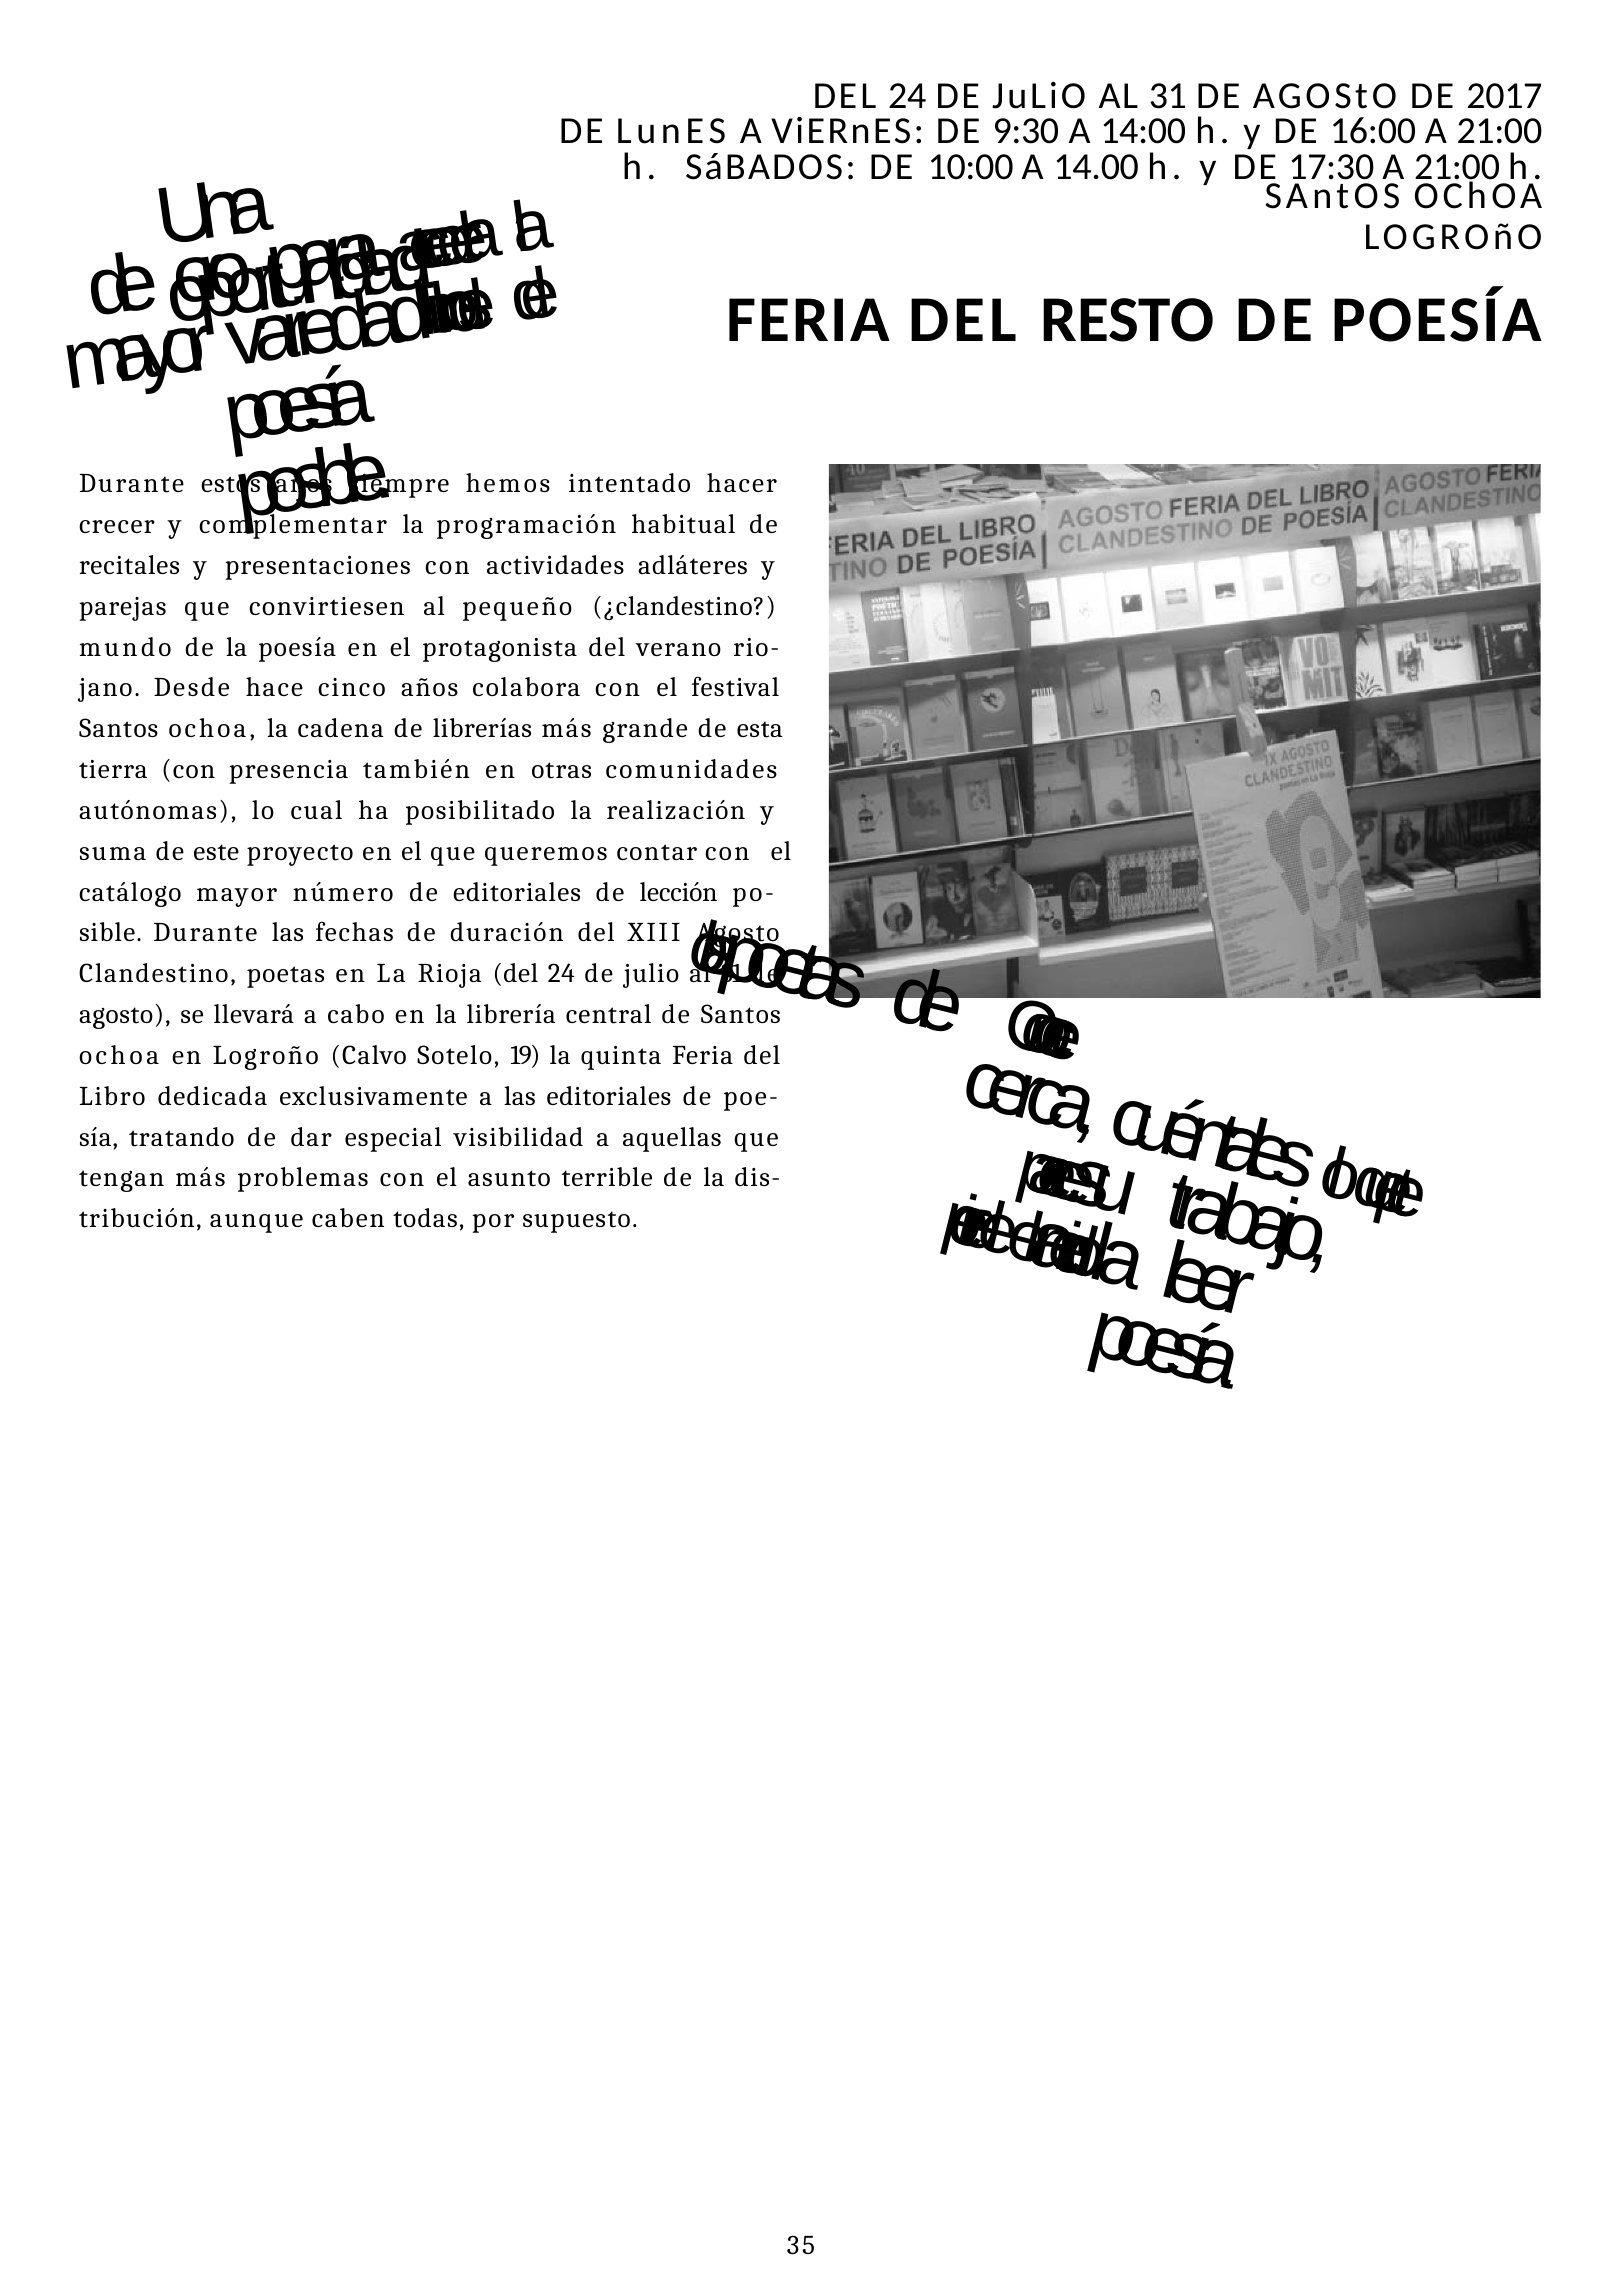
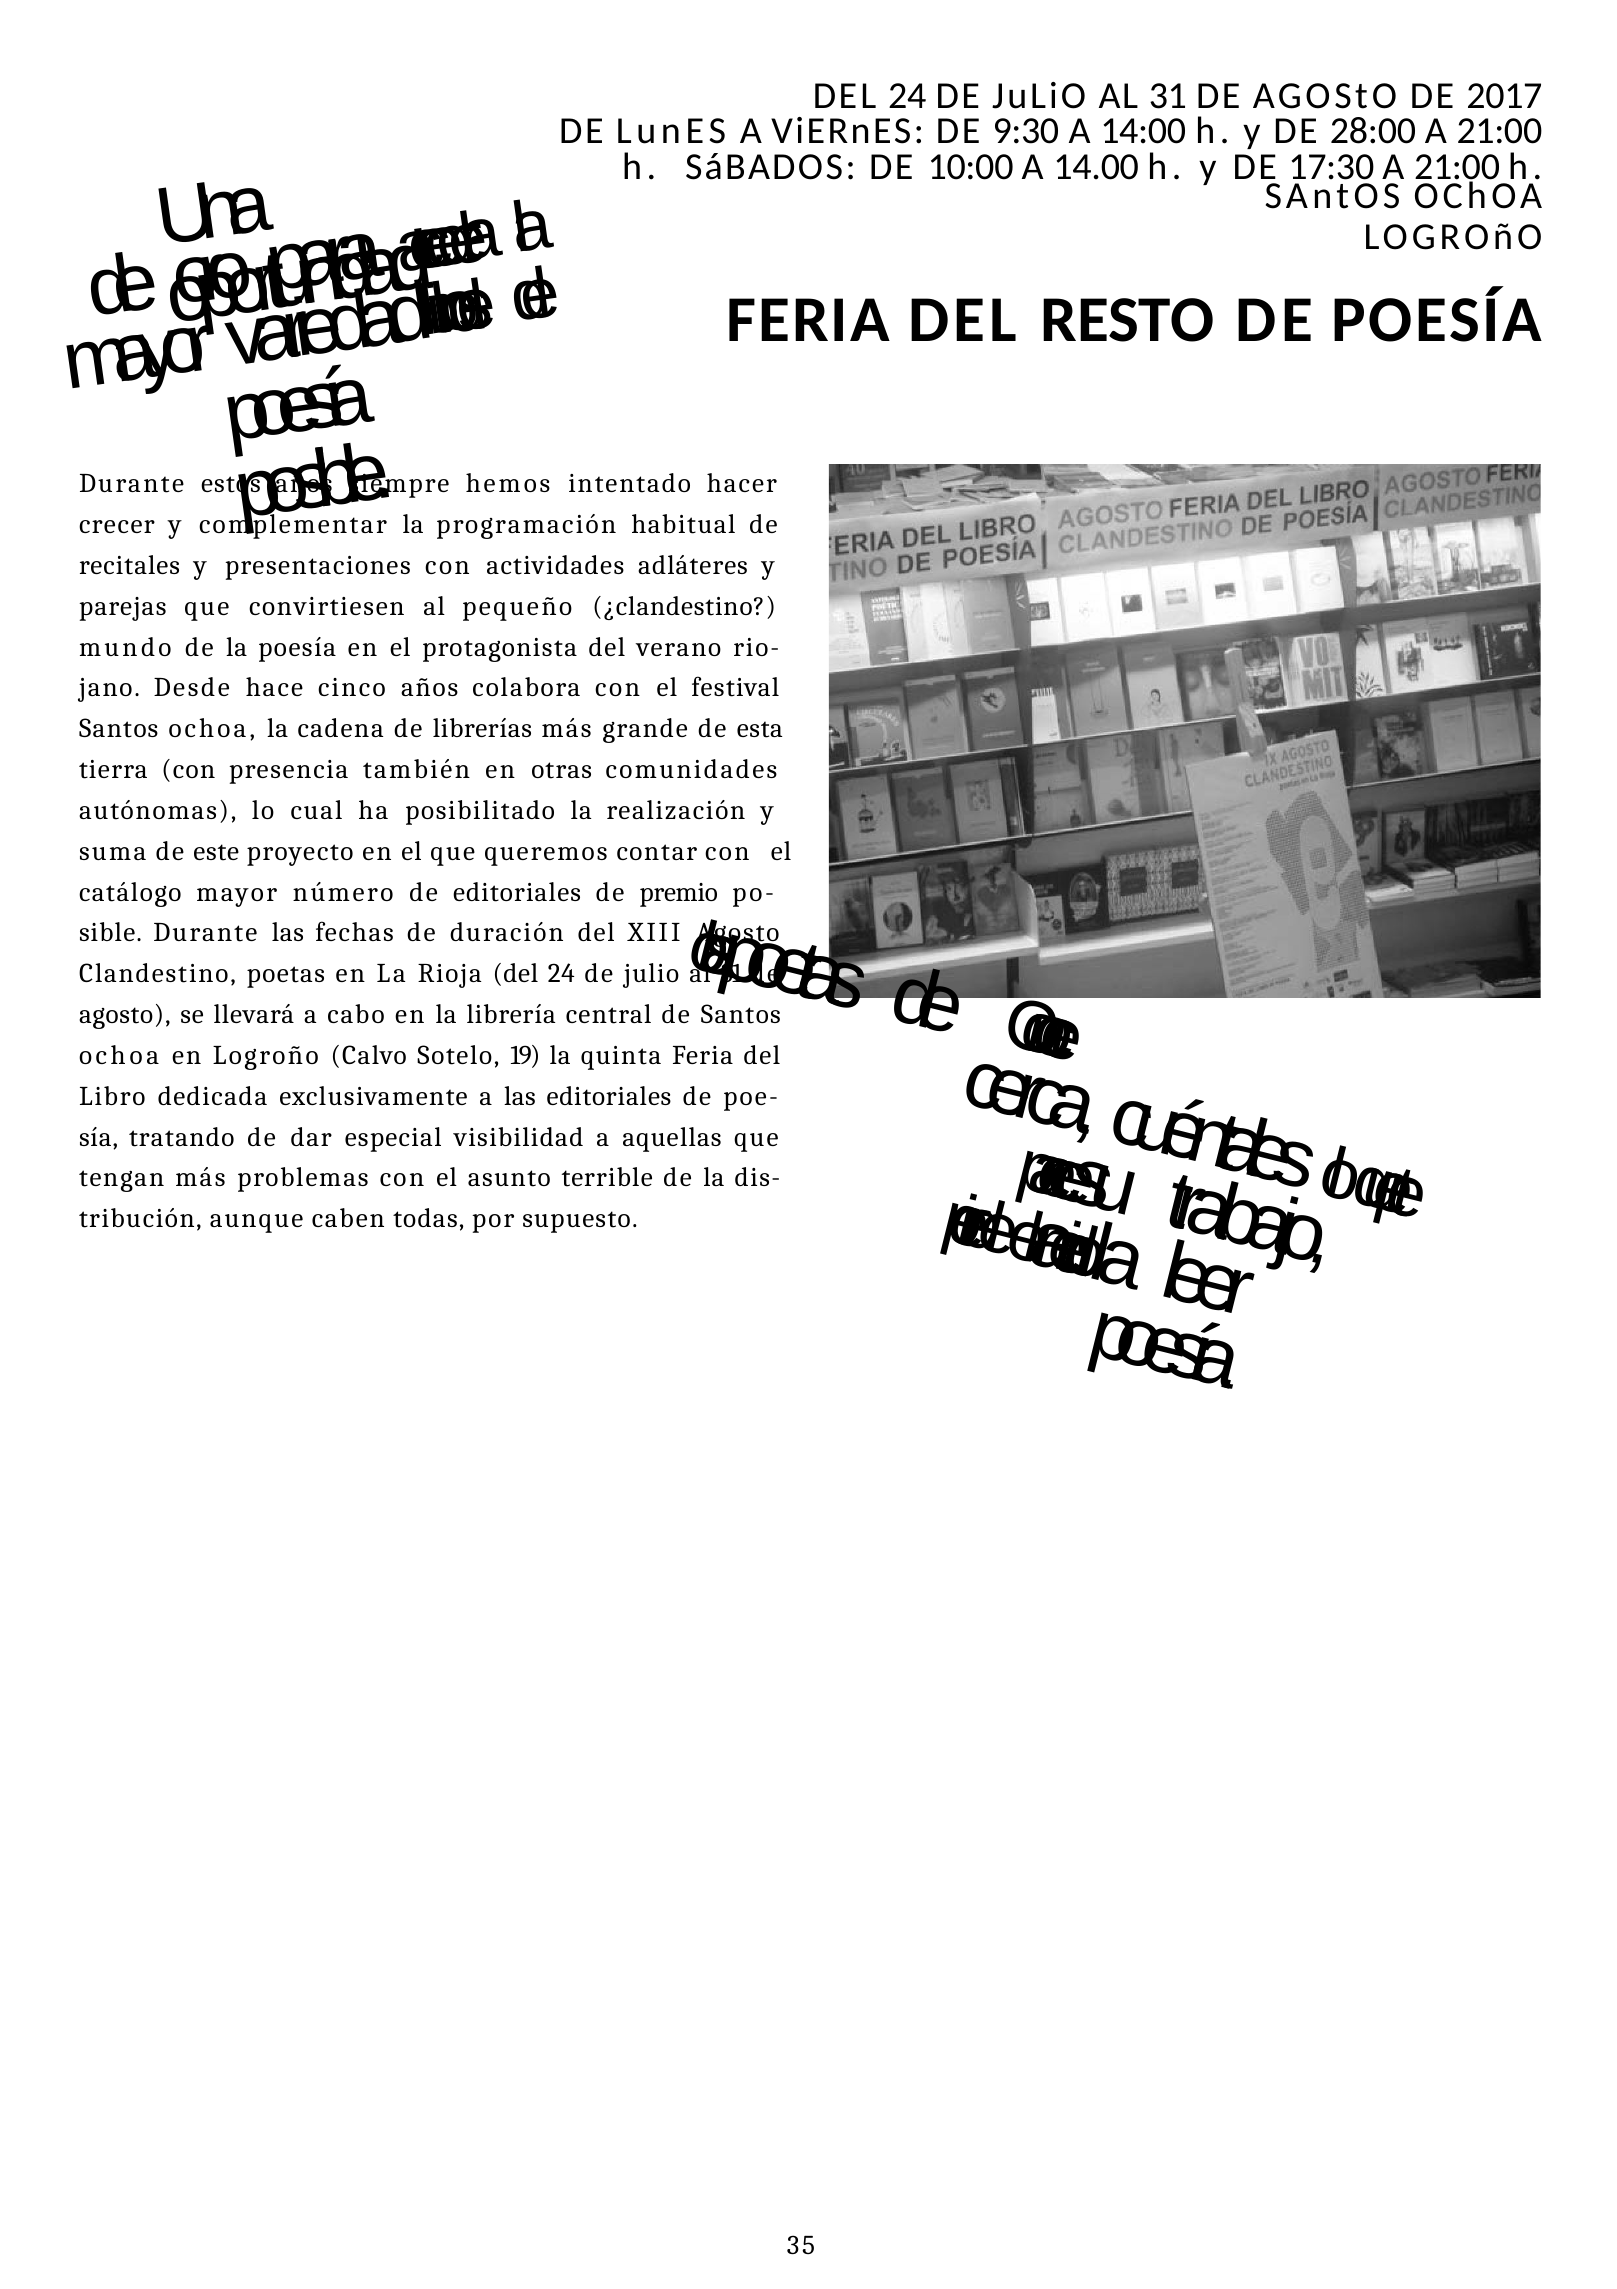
16:00: 16:00 -> 28:00 (1373, 131)
lección: lección -> premio (679, 892)
